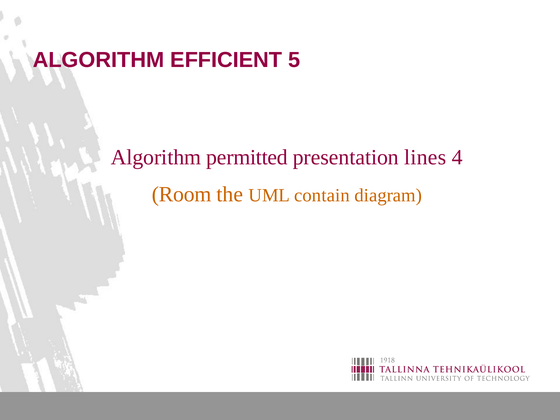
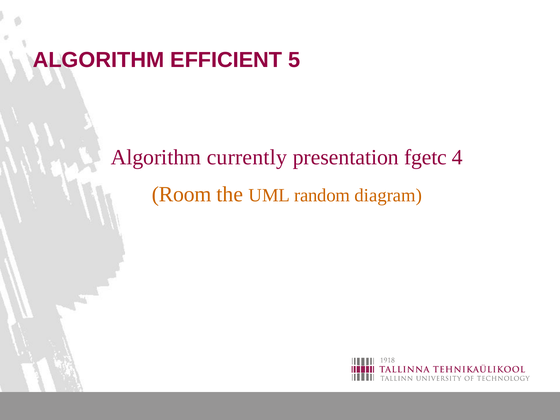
permitted: permitted -> currently (247, 157)
lines: lines -> fgetc (426, 157)
contain: contain -> random (322, 195)
